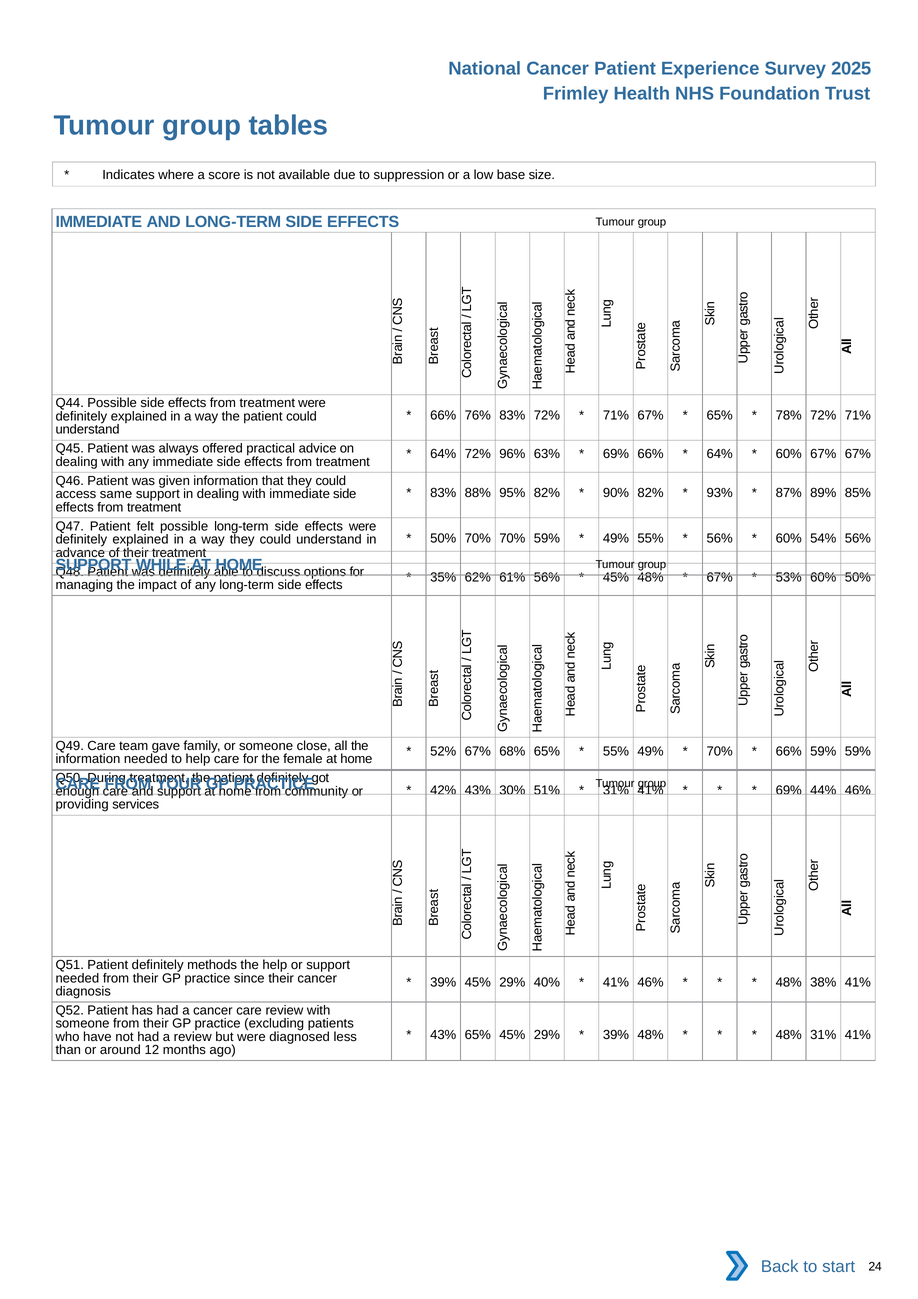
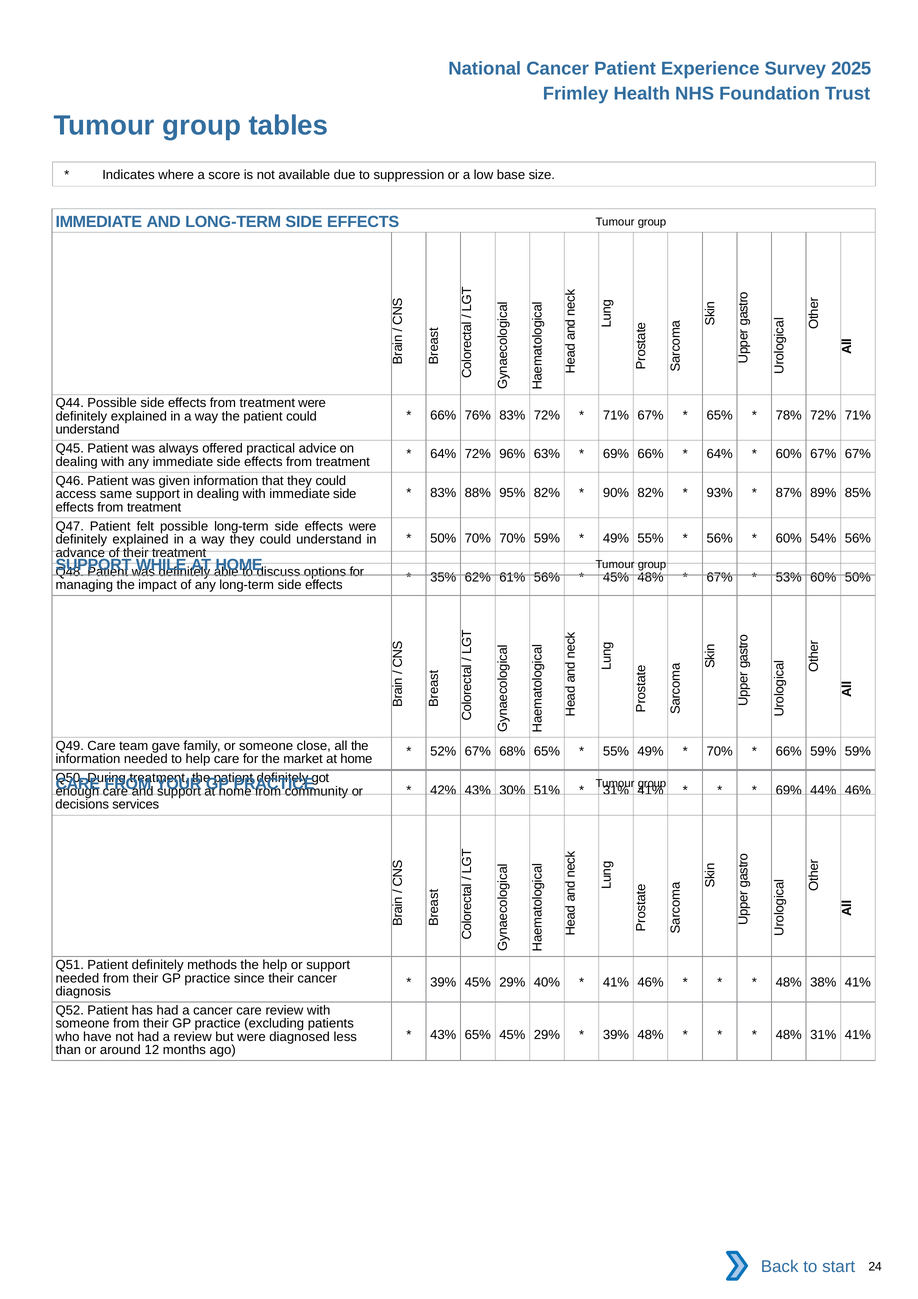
female: female -> market (303, 759)
providing: providing -> decisions (82, 805)
